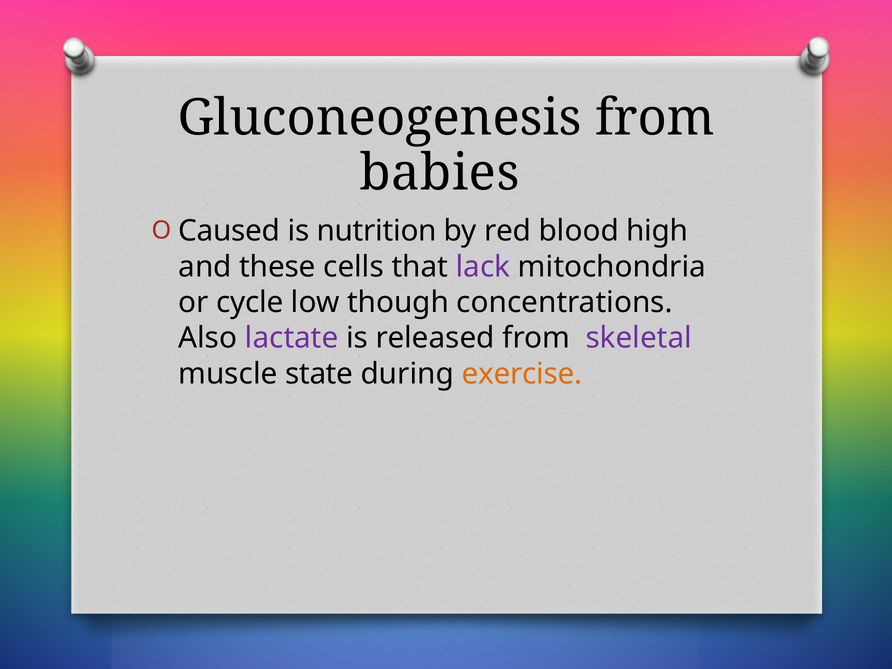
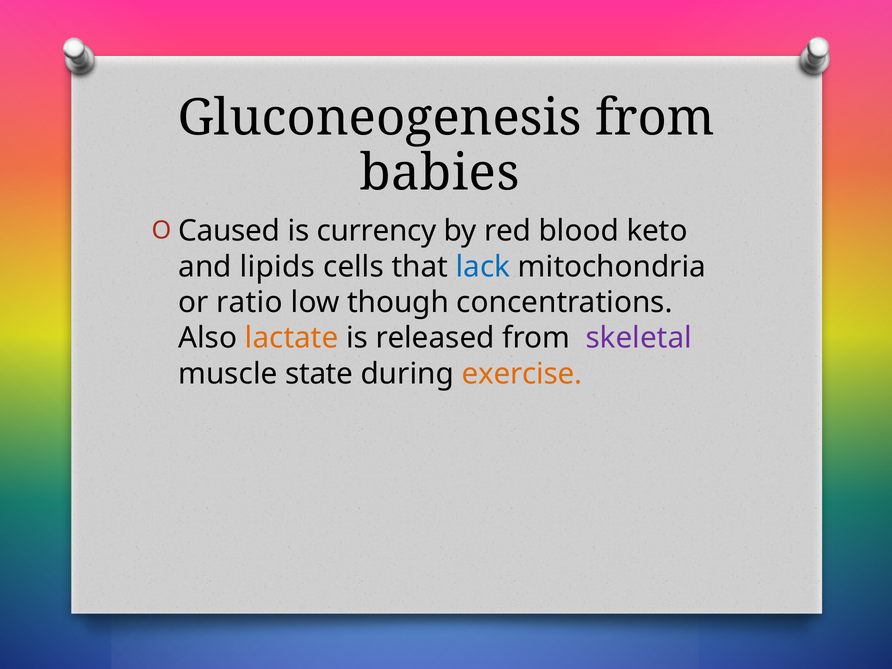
nutrition: nutrition -> currency (377, 231)
high: high -> keto (657, 231)
these: these -> lipids (277, 267)
lack colour: purple -> blue (483, 267)
cycle: cycle -> ratio (250, 302)
lactate colour: purple -> orange (292, 338)
